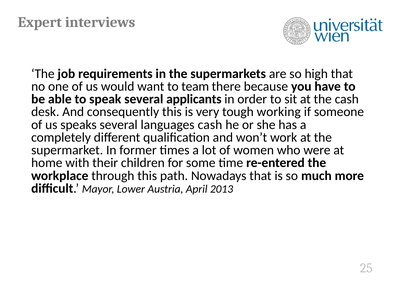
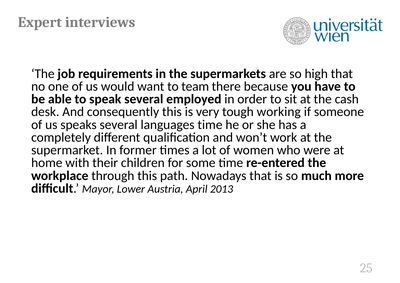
applicants: applicants -> employed (194, 99)
languages cash: cash -> time (210, 125)
